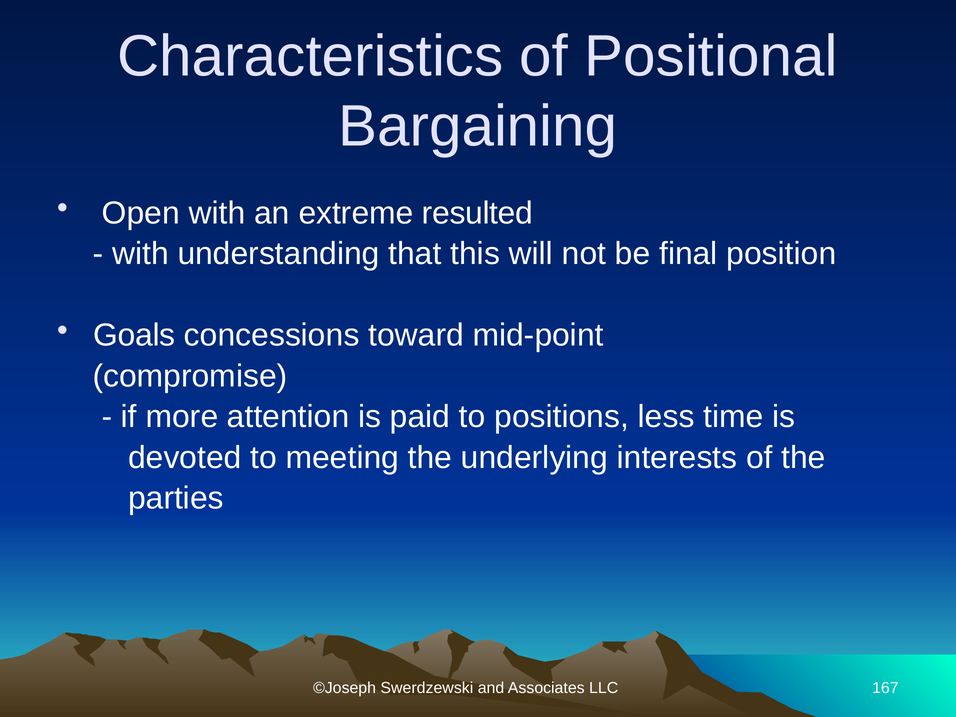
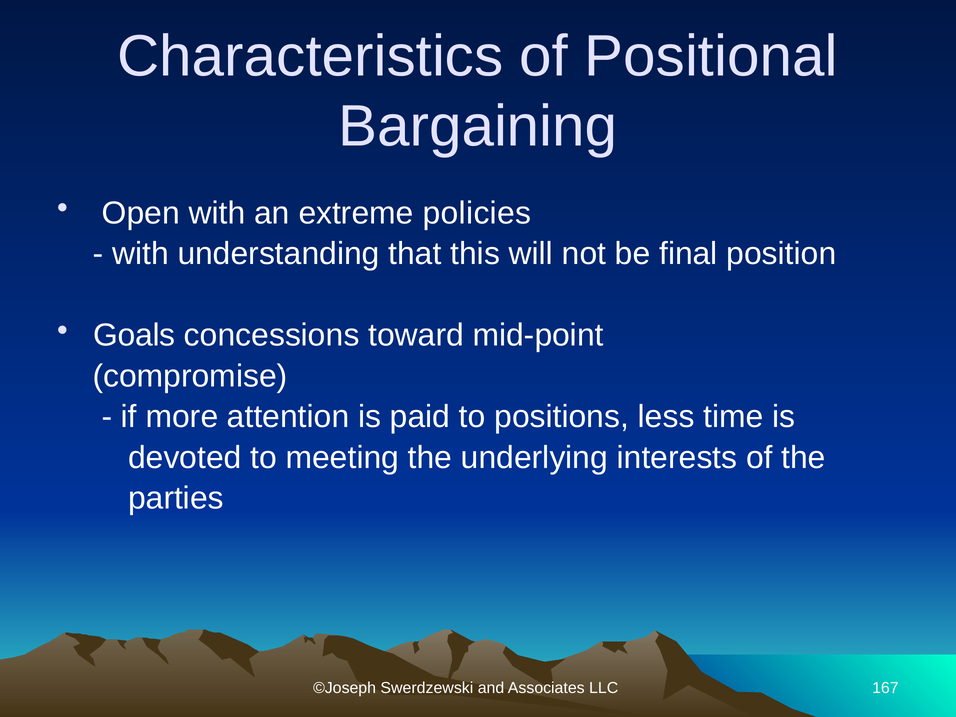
resulted: resulted -> policies (477, 213)
